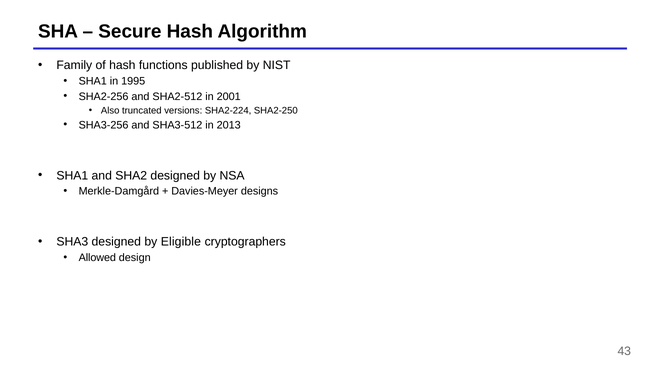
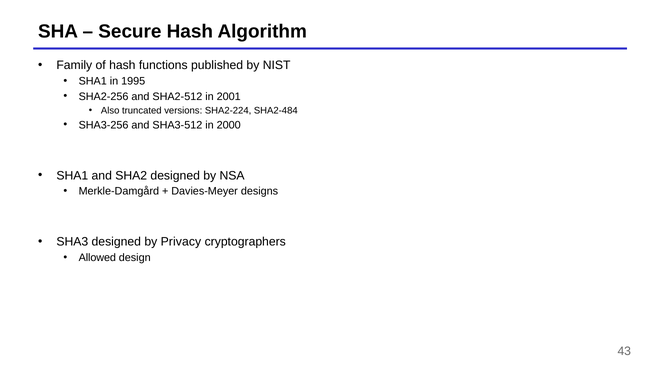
SHA2-250: SHA2-250 -> SHA2-484 (276, 110)
2013: 2013 -> 2000 (229, 125)
Eligible: Eligible -> Privacy (181, 242)
